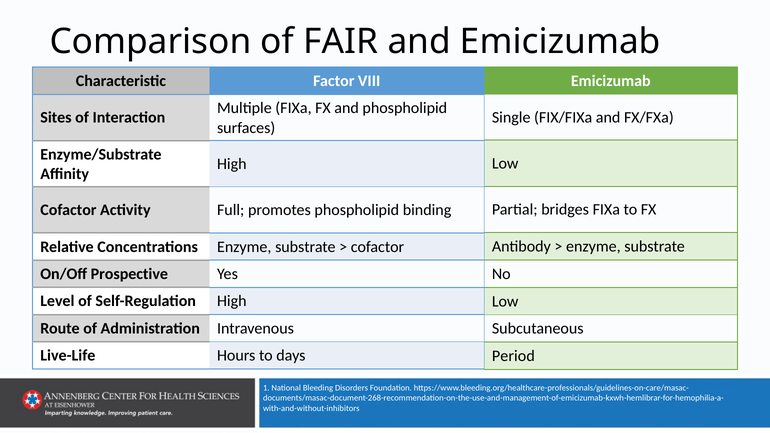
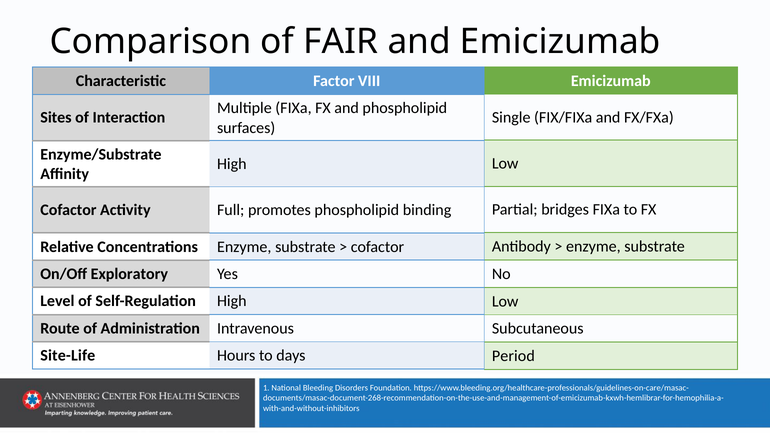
Prospective: Prospective -> Exploratory (129, 274)
Live-Life: Live-Life -> Site-Life (68, 356)
